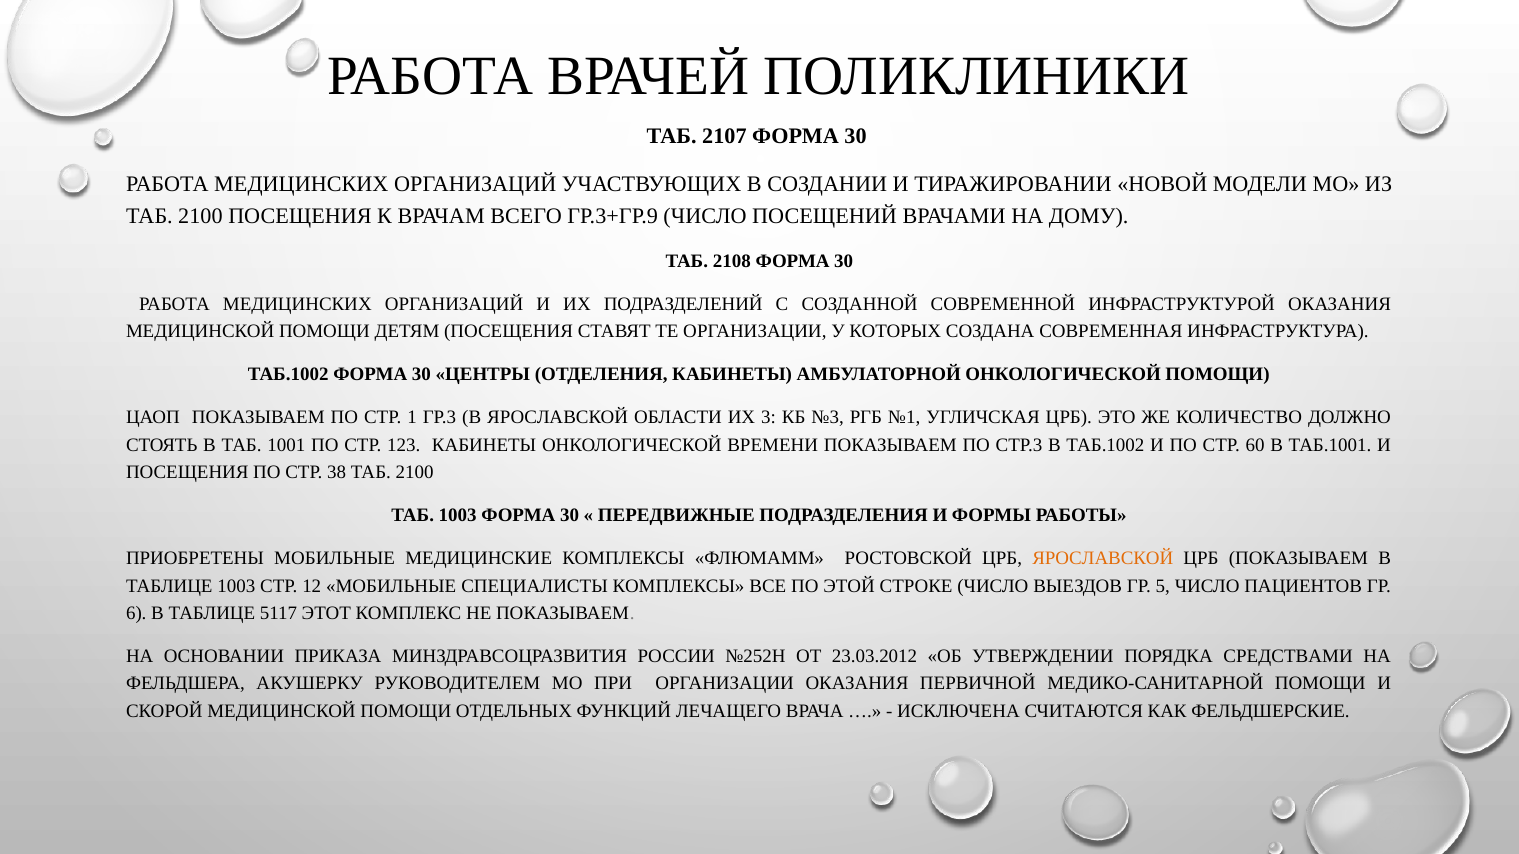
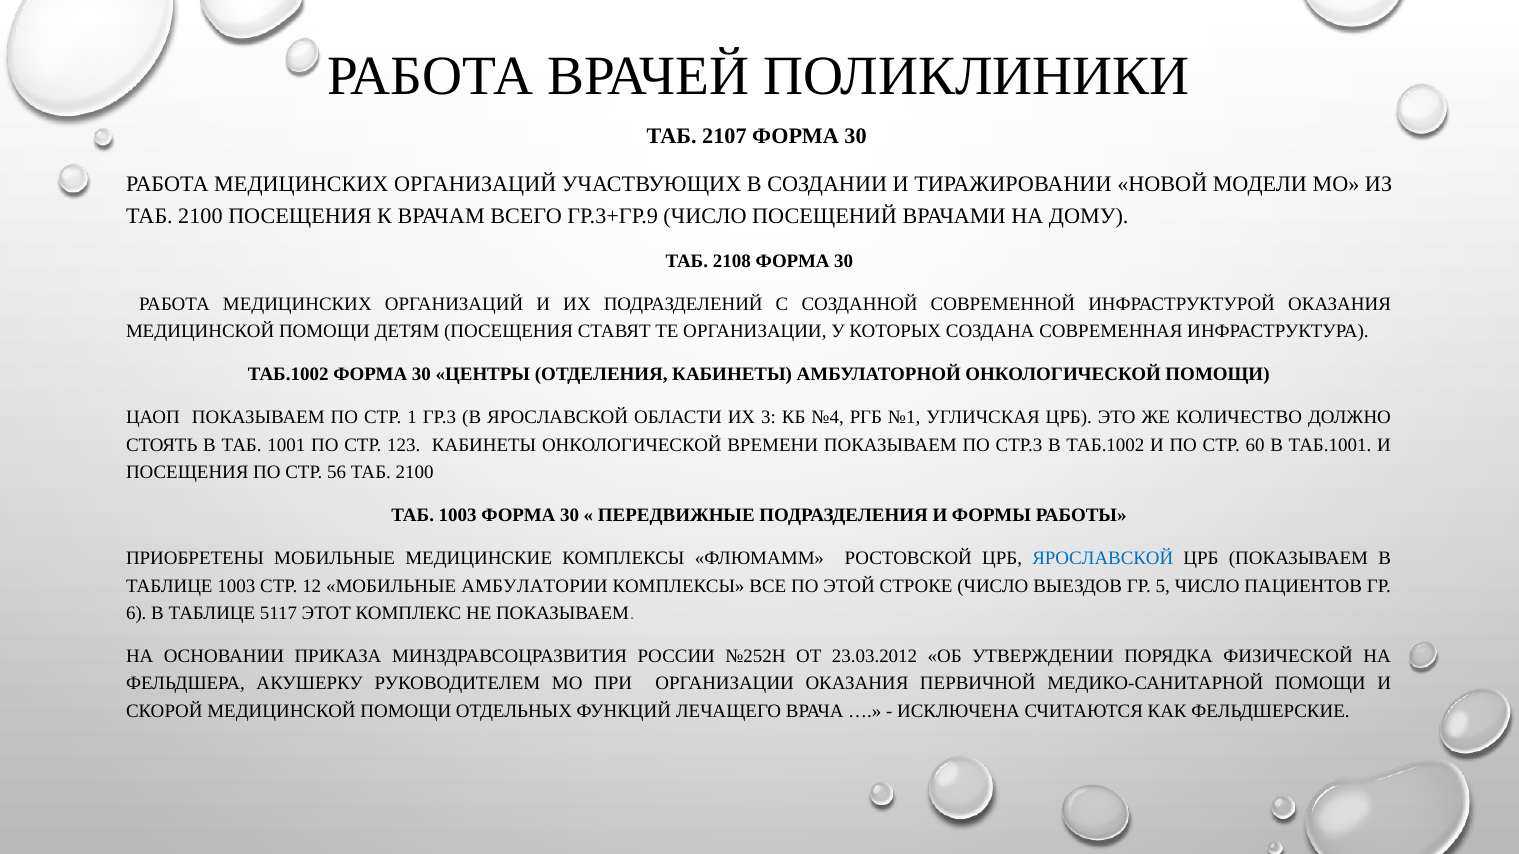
№3: №3 -> №4 (828, 418)
38: 38 -> 56 (337, 472)
ЯРОСЛАВСКОЙ colour: orange -> blue (1103, 559)
СПЕЦИАЛИСТЫ: СПЕЦИАЛИСТЫ -> АМБУЛАТОРИИ (534, 586)
СРЕДСТВАМИ: СРЕДСТВАМИ -> ФИЗИЧЕСКОЙ (1288, 657)
